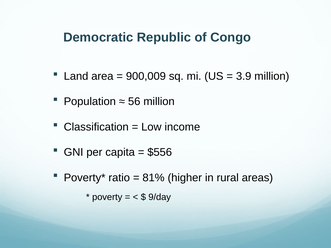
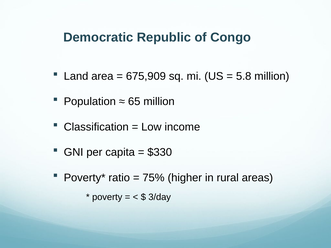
900,009: 900,009 -> 675,909 (146, 76)
3.9: 3.9 -> 5.8 (244, 76)
56: 56 -> 65 (134, 102)
$556: $556 -> $330 (160, 152)
81%: 81% -> 75% (154, 178)
9/day: 9/day -> 3/day (160, 197)
